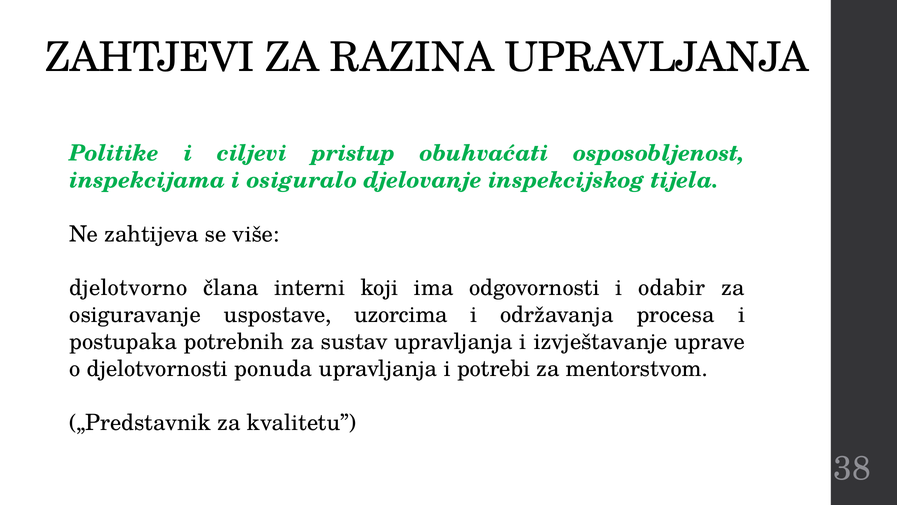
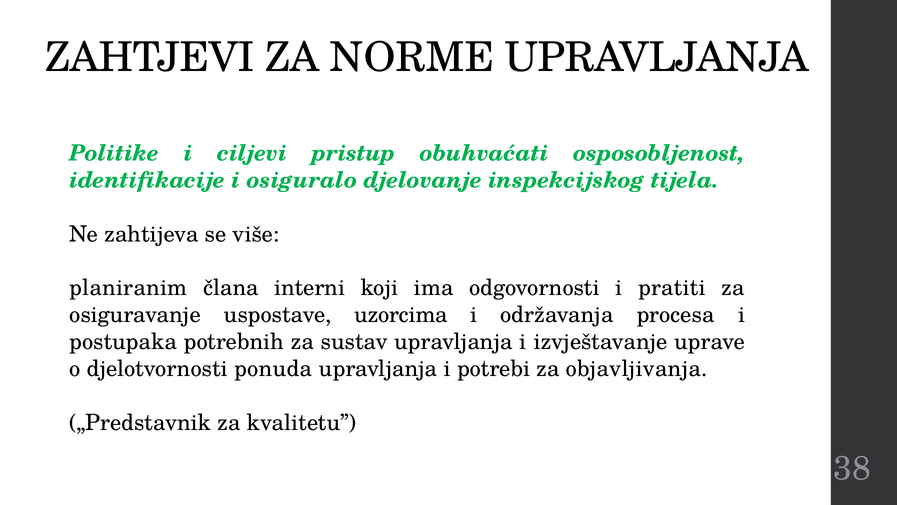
RAZINA: RAZINA -> NORME (412, 58)
inspekcijama: inspekcijama -> identifikacije (147, 180)
djelotvorno: djelotvorno -> planiranim (128, 288)
odabir: odabir -> pratiti (672, 288)
mentorstvom: mentorstvom -> objavljivanja (637, 369)
